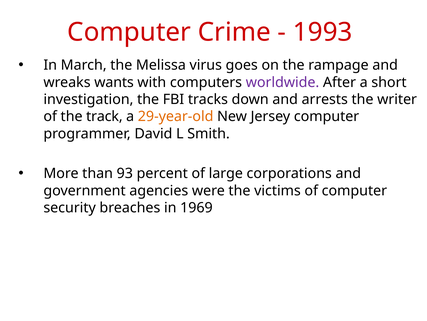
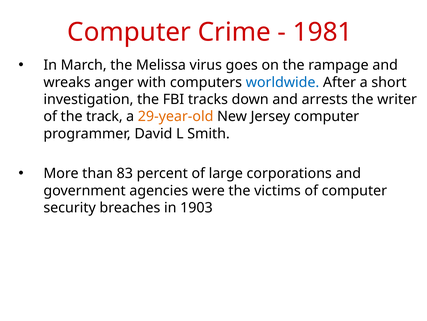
1993: 1993 -> 1981 (323, 32)
wants: wants -> anger (114, 82)
worldwide colour: purple -> blue (283, 82)
93: 93 -> 83 (125, 173)
1969: 1969 -> 1903 (196, 207)
